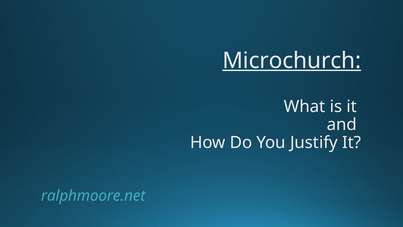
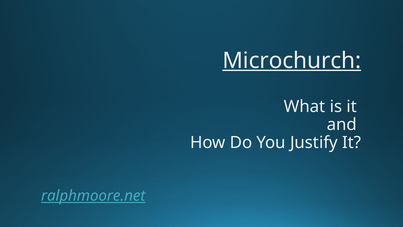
ralphmoore.net underline: none -> present (93, 196)
